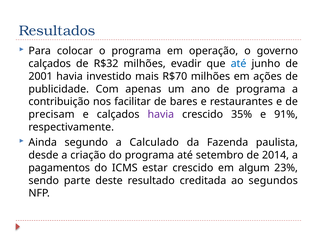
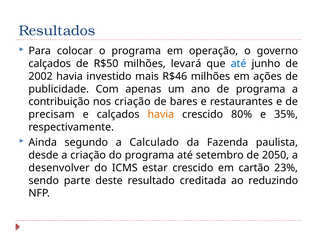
R$32: R$32 -> R$50 (106, 64)
evadir: evadir -> levará (186, 64)
2001: 2001 -> 2002 (41, 76)
R$70: R$70 -> R$46 (175, 76)
nos facilitar: facilitar -> criação (132, 102)
havia colour: purple -> orange (161, 114)
35%: 35% -> 80% (242, 114)
91%: 91% -> 35% (286, 114)
2014: 2014 -> 2050 (276, 155)
pagamentos: pagamentos -> desenvolver (59, 168)
algum: algum -> cartão (254, 168)
segundos: segundos -> reduzindo (273, 180)
